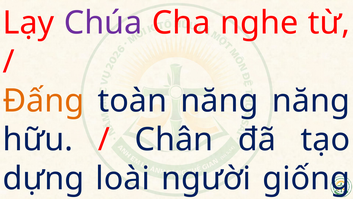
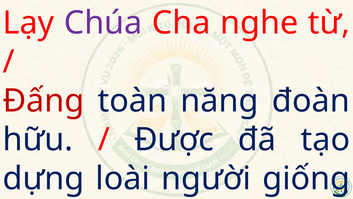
Đấng colour: orange -> red (43, 101)
năng năng: năng -> đoàn (311, 101)
Chân: Chân -> Được (174, 139)
